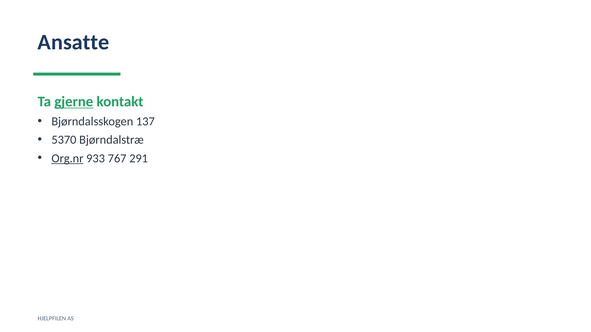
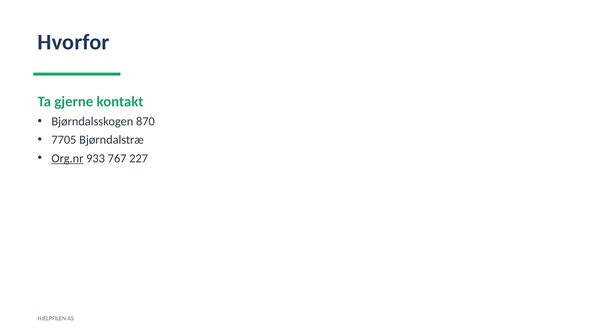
Ansatte: Ansatte -> Hvorfor (73, 42)
gjerne underline: present -> none (74, 102)
137: 137 -> 870 (145, 122)
5370: 5370 -> 7705 (64, 140)
291: 291 -> 227 (139, 158)
